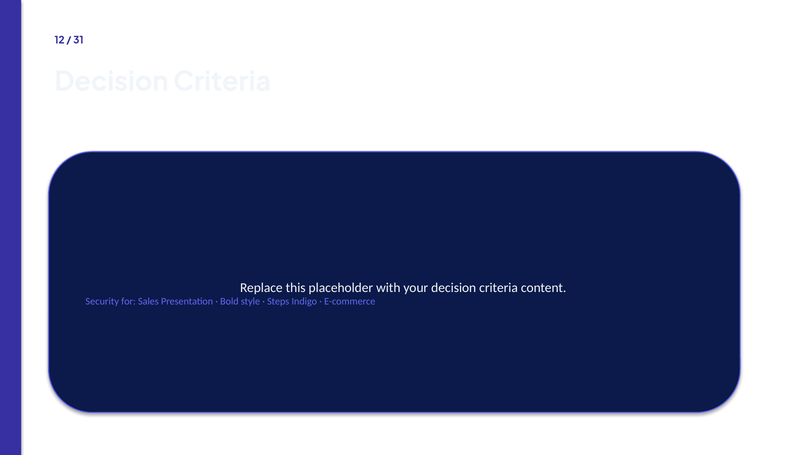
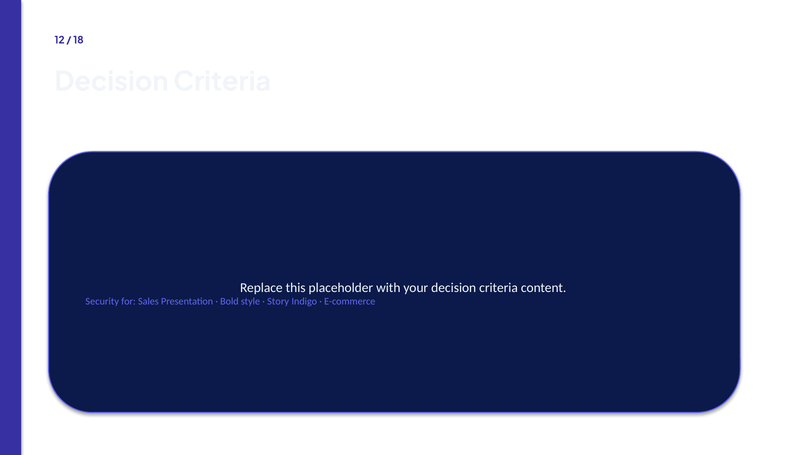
31: 31 -> 18 (78, 40)
Steps: Steps -> Story (278, 302)
